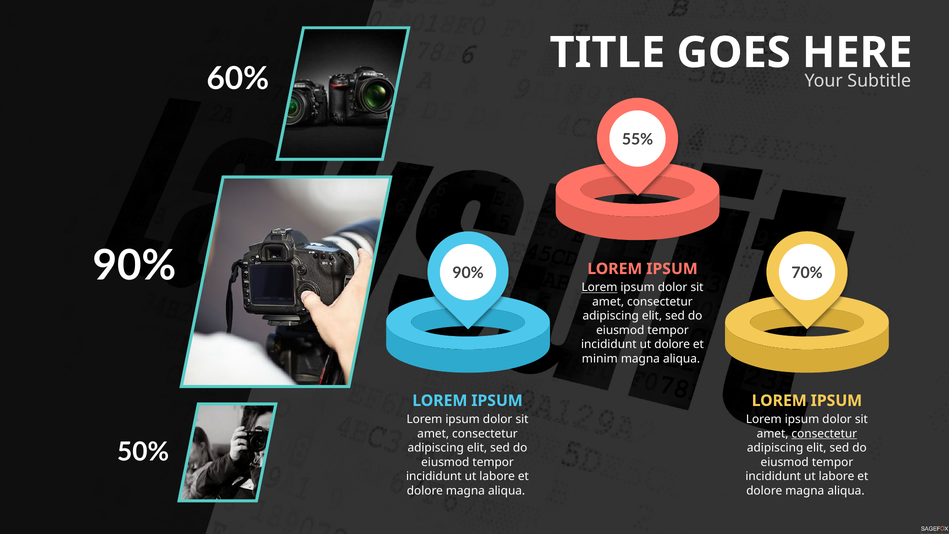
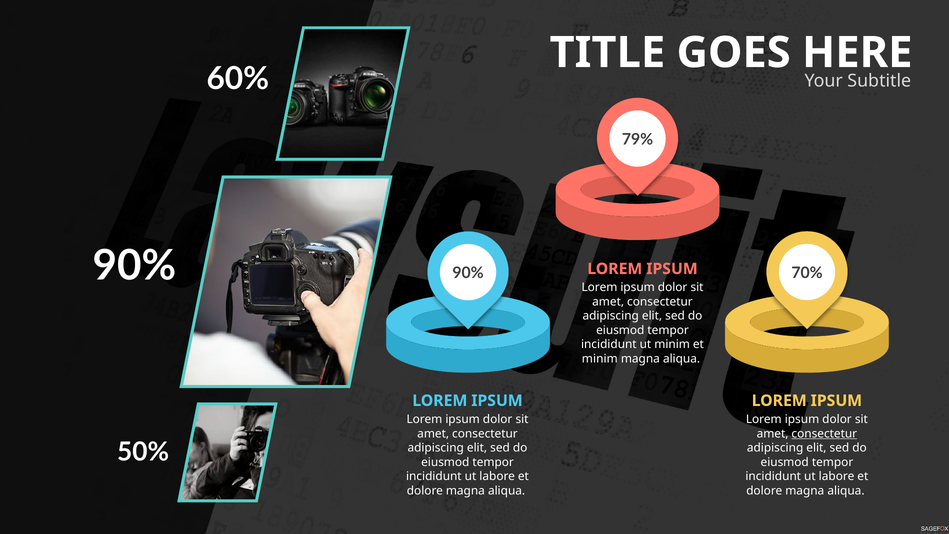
55%: 55% -> 79% (637, 140)
Lorem underline: present -> none (599, 287)
ut dolore: dolore -> minim (672, 344)
